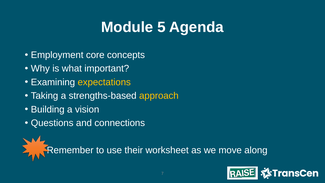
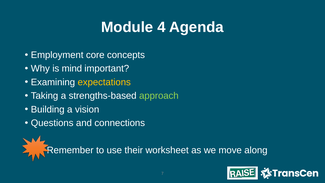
5: 5 -> 4 (161, 27)
what: what -> mind (72, 69)
approach colour: yellow -> light green (159, 96)
